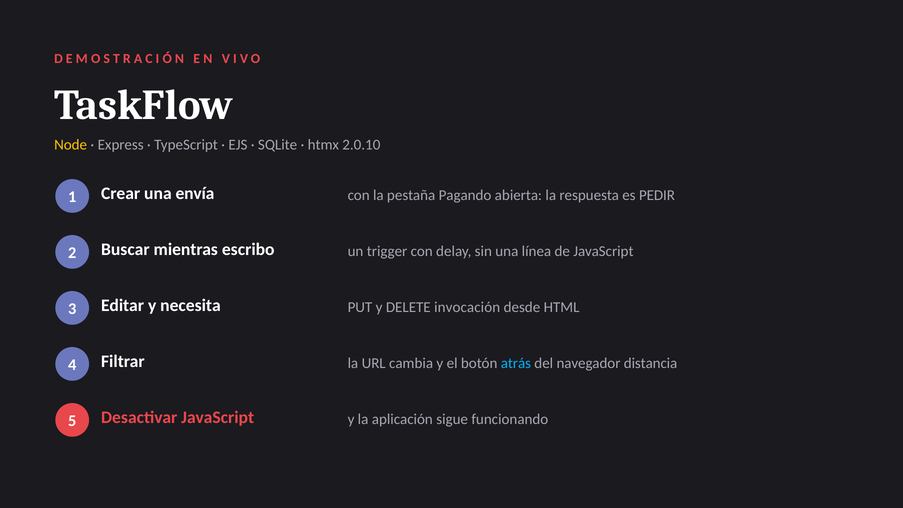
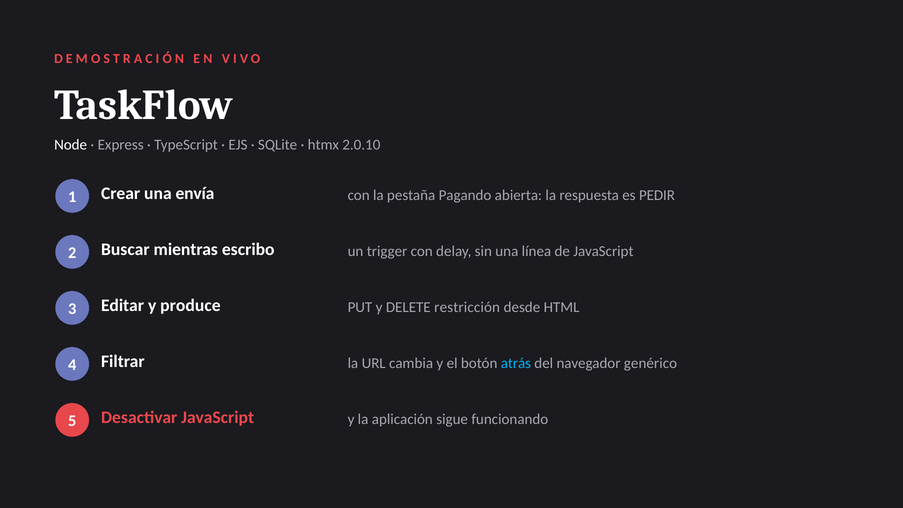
Node colour: yellow -> white (71, 145)
necesita: necesita -> produce (190, 306)
invocación: invocación -> restricción (467, 307)
distancia: distancia -> genérico (650, 363)
